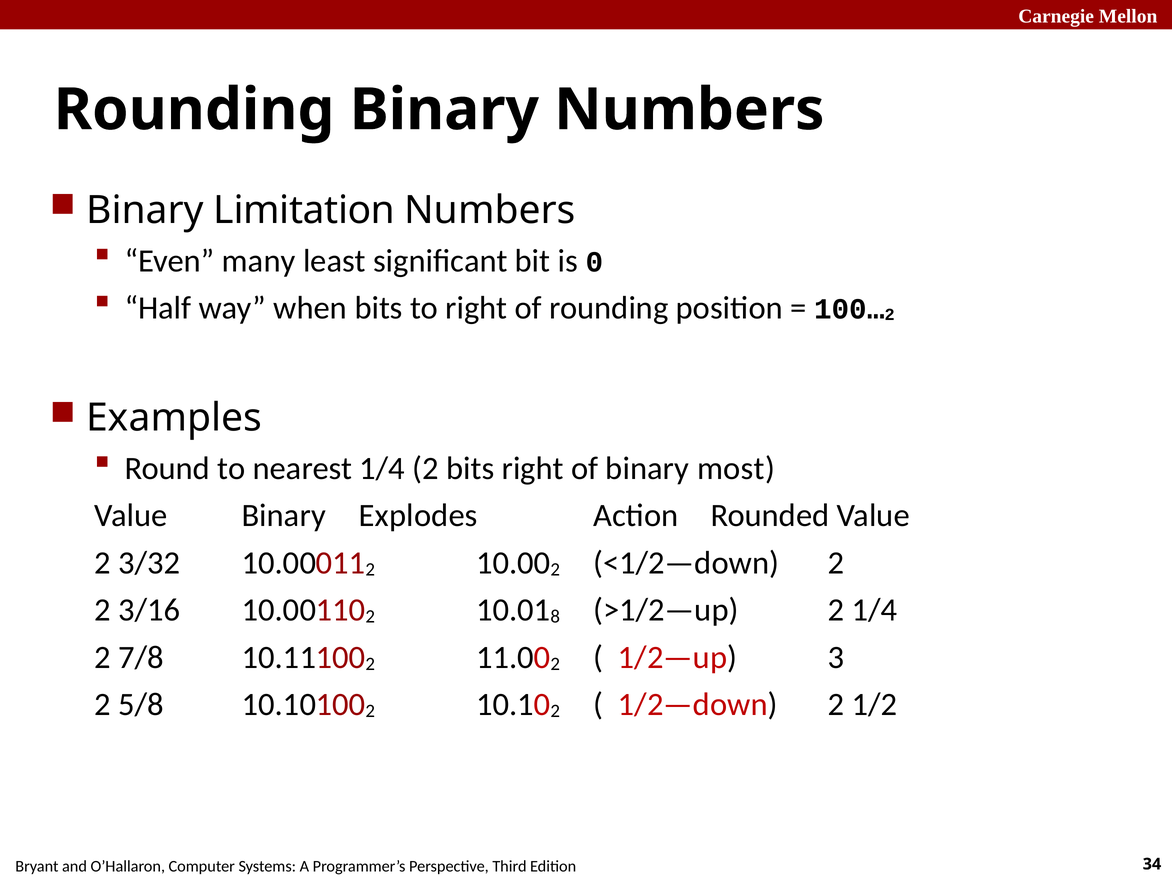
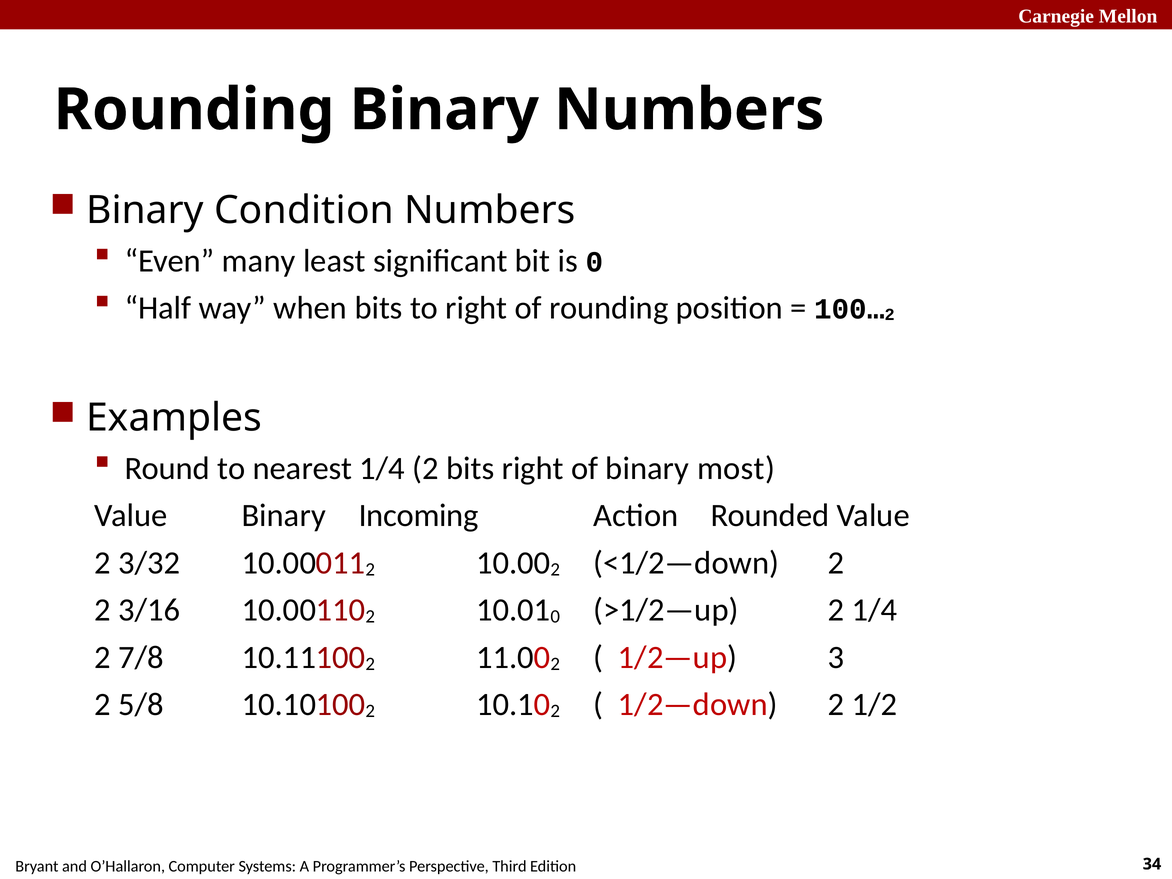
Limitation: Limitation -> Condition (304, 210)
Explodes: Explodes -> Incoming (419, 516)
8: 8 -> 0 (555, 617)
